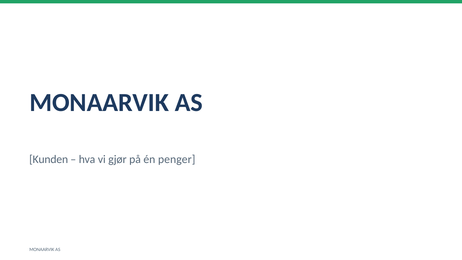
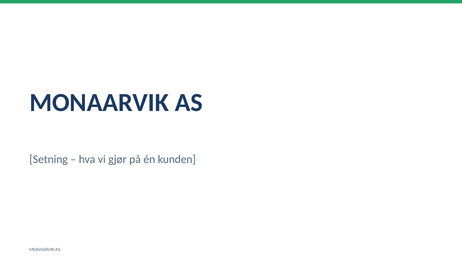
Kunden: Kunden -> Setning (49, 159)
penger: penger -> kunden (177, 159)
